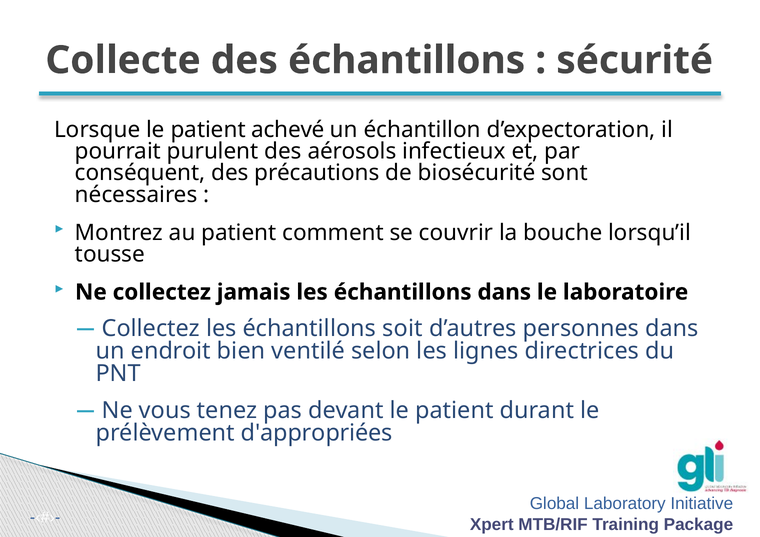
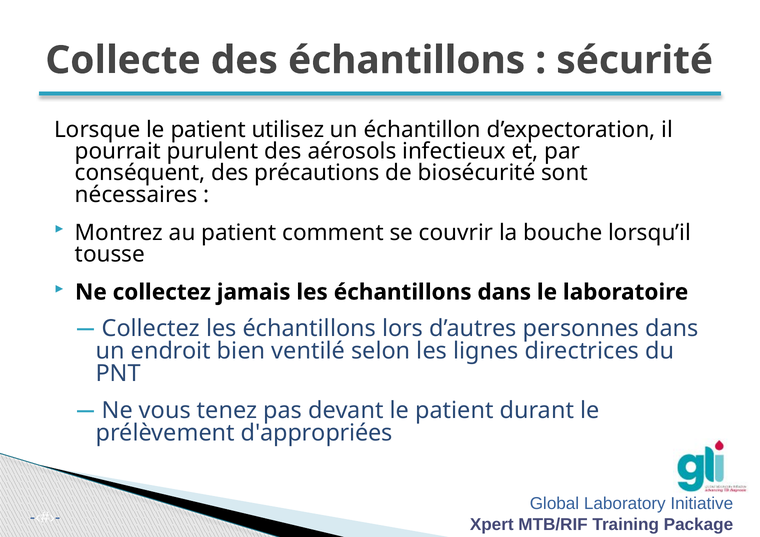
achevé: achevé -> utilisez (288, 129)
soit: soit -> lors (403, 328)
